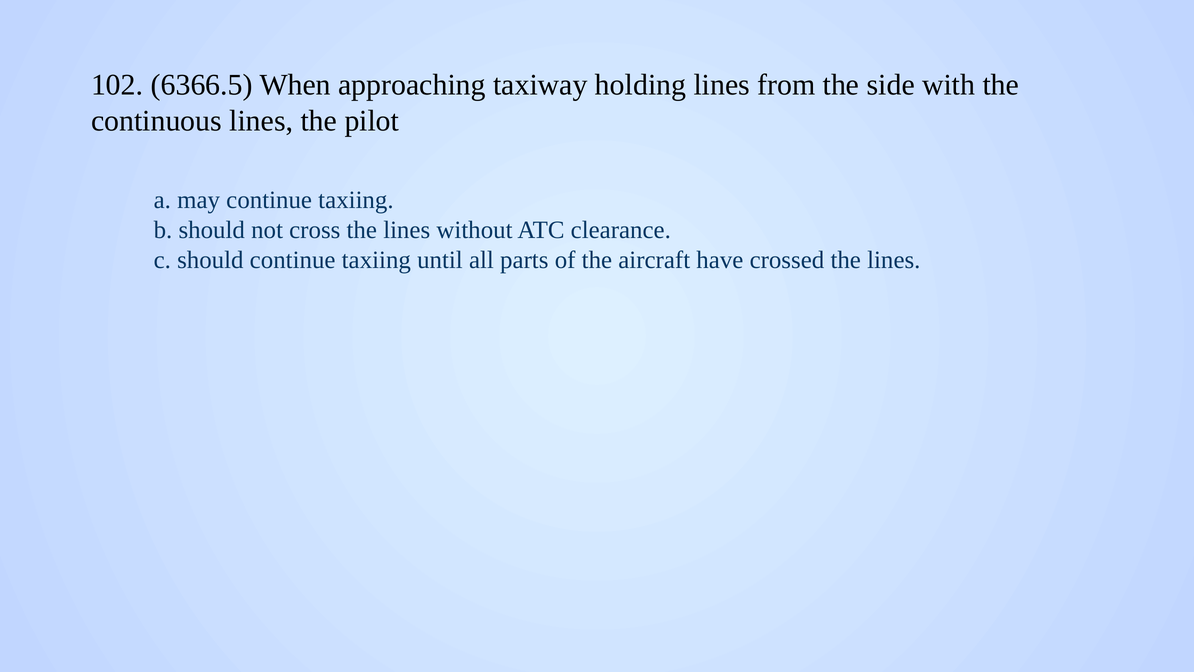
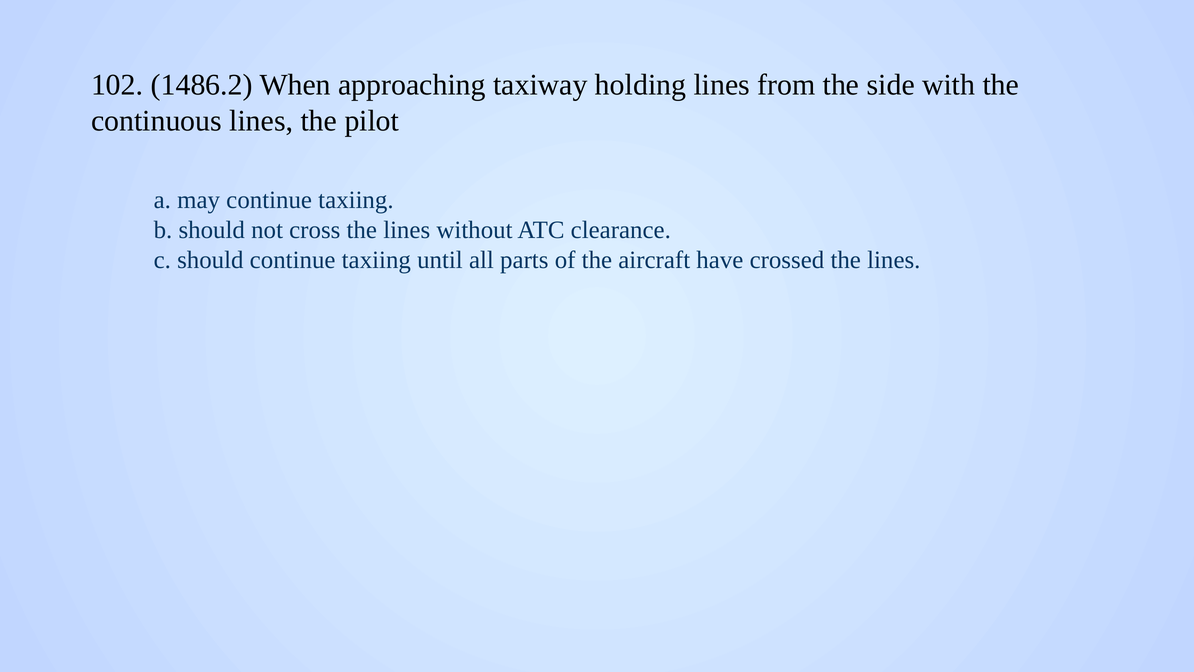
6366.5: 6366.5 -> 1486.2 (202, 85)
